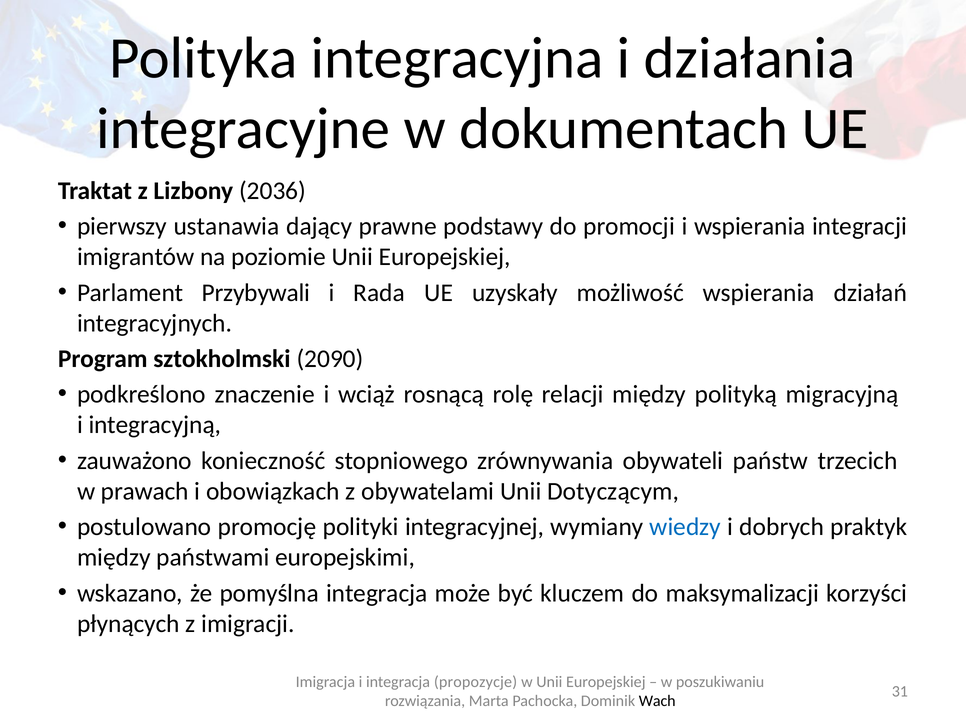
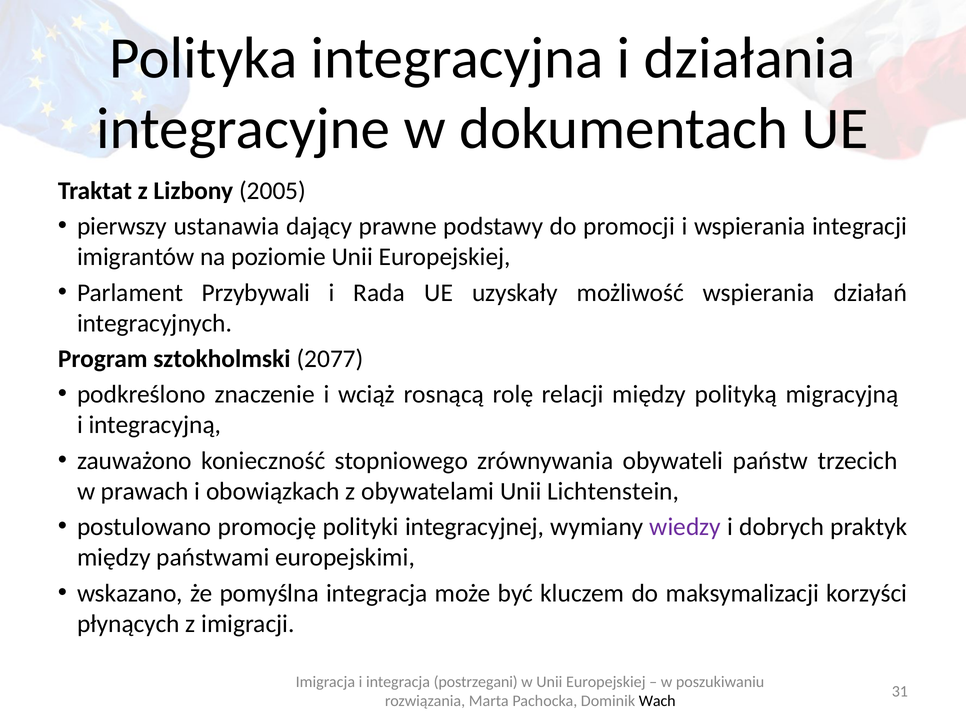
2036: 2036 -> 2005 (273, 191)
2090: 2090 -> 2077 (330, 359)
Dotyczącym: Dotyczącym -> Lichtenstein (613, 492)
wiedzy colour: blue -> purple (685, 527)
propozycje: propozycje -> postrzegani (476, 682)
